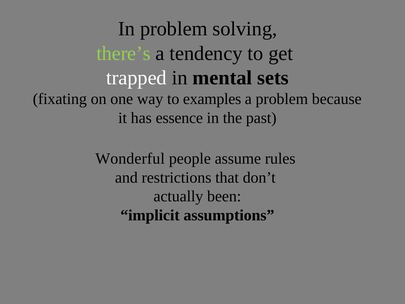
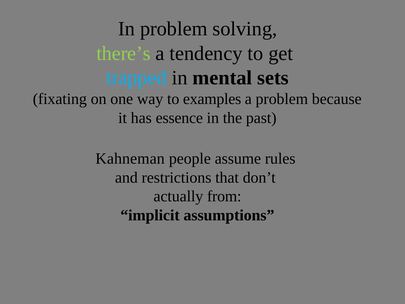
trapped colour: white -> light blue (136, 78)
Wonderful: Wonderful -> Kahneman (130, 158)
been: been -> from (224, 196)
